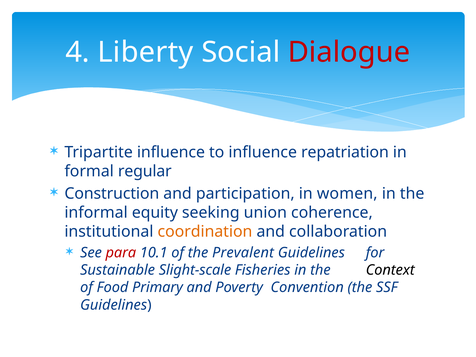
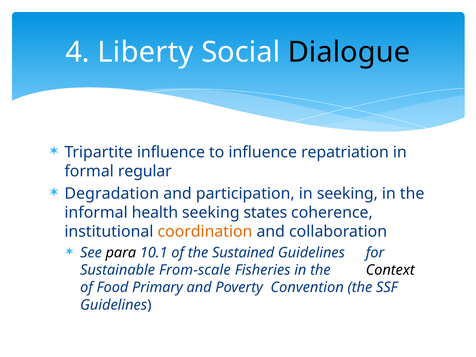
Dialogue colour: red -> black (349, 52)
Construction: Construction -> Degradation (112, 194)
in women: women -> seeking (347, 194)
equity: equity -> health (155, 213)
union: union -> states (265, 213)
para colour: red -> black (121, 253)
Prevalent: Prevalent -> Sustained (243, 253)
Slight-scale: Slight-scale -> From-scale (195, 270)
